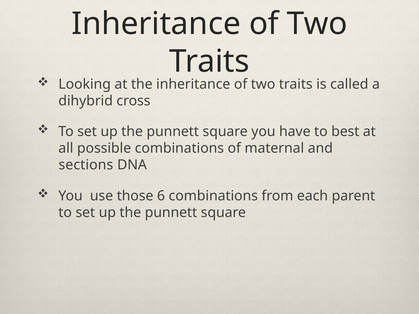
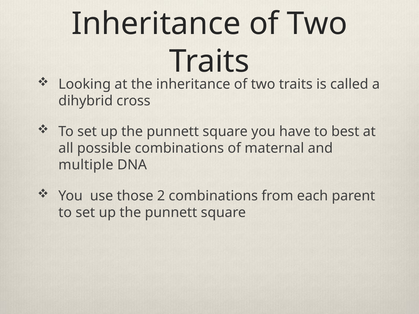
sections: sections -> multiple (86, 165)
6: 6 -> 2 (161, 196)
